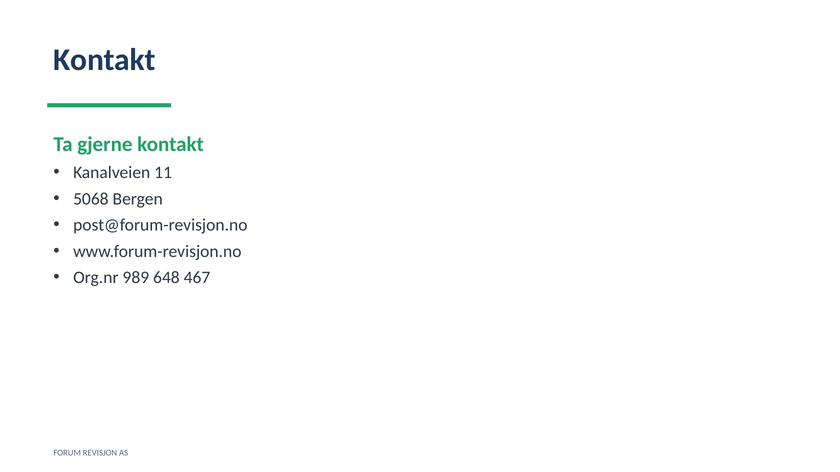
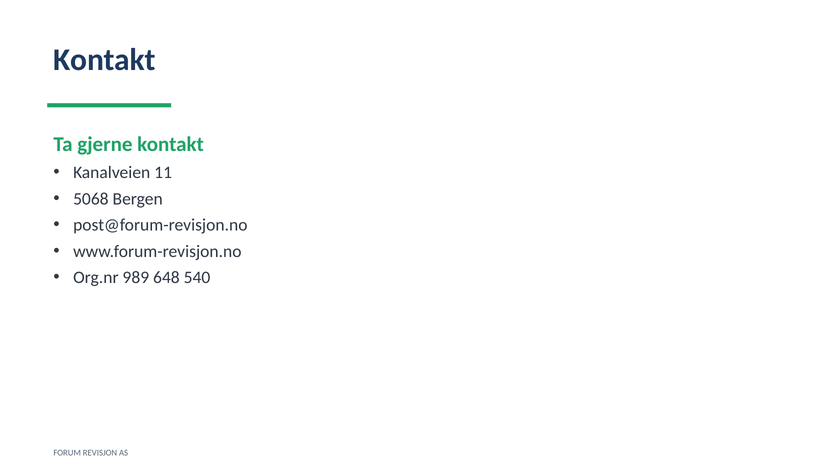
467: 467 -> 540 (197, 278)
